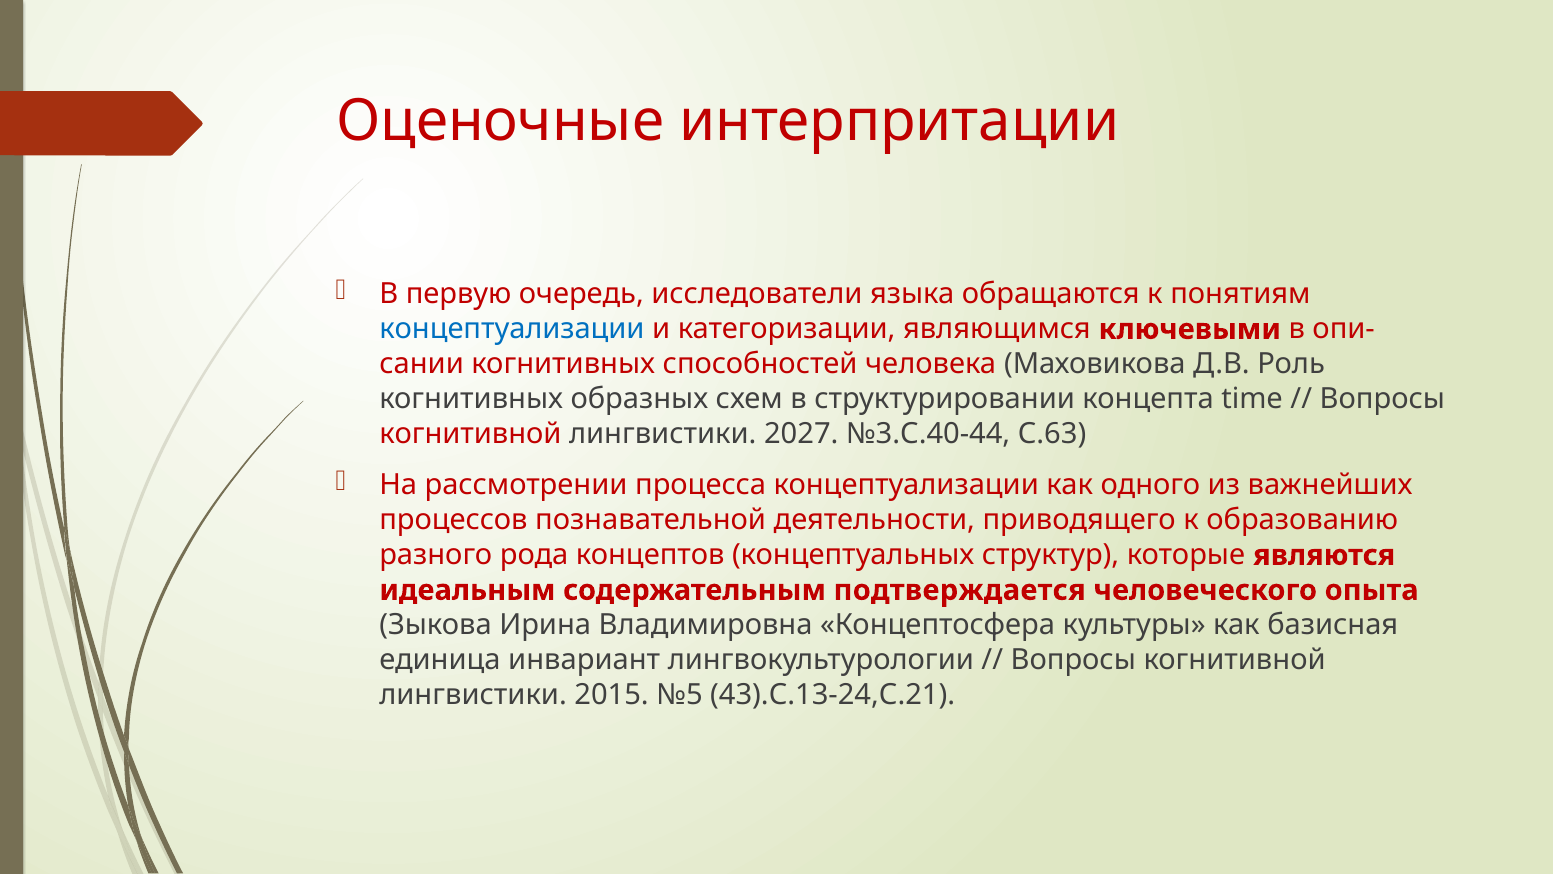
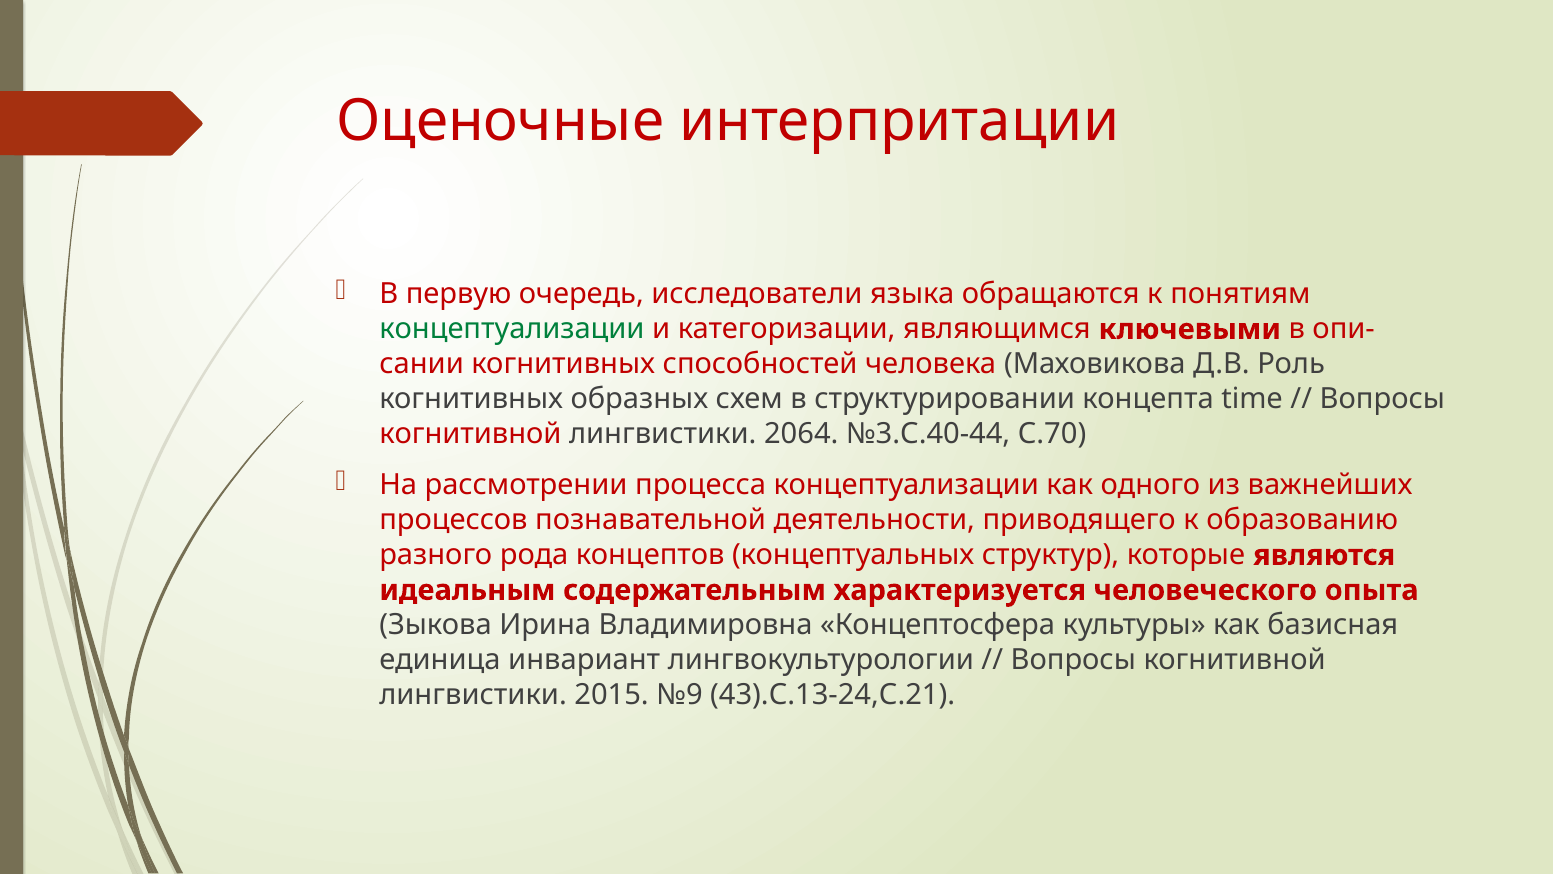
концептуализации colour: blue -> green (512, 329)
2027: 2027 -> 2064 (801, 434)
С.63: С.63 -> С.70 (1052, 434)
подтверждается: подтверждается -> характеризуется (960, 590)
№5: №5 -> №9 (679, 695)
